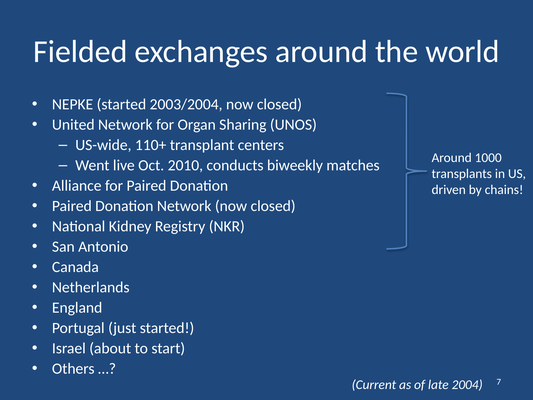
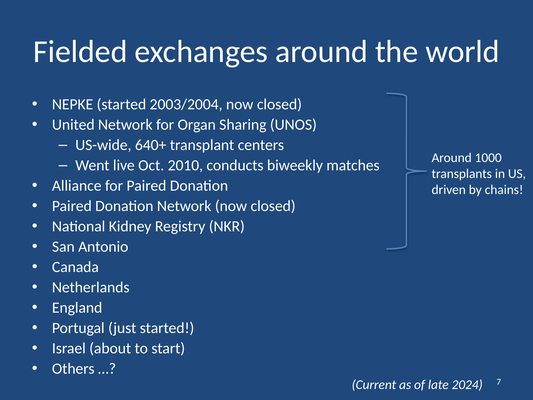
110+: 110+ -> 640+ (151, 145)
2004: 2004 -> 2024 (467, 385)
